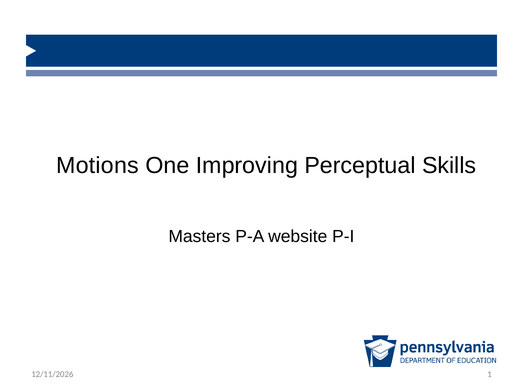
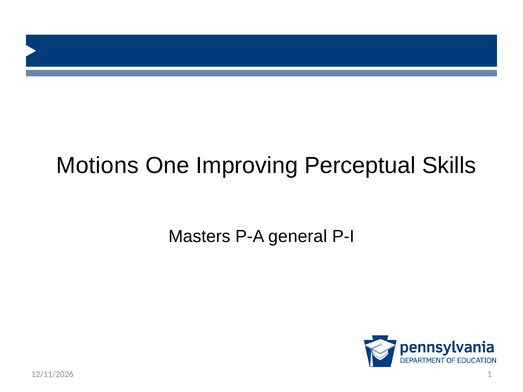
website: website -> general (298, 237)
